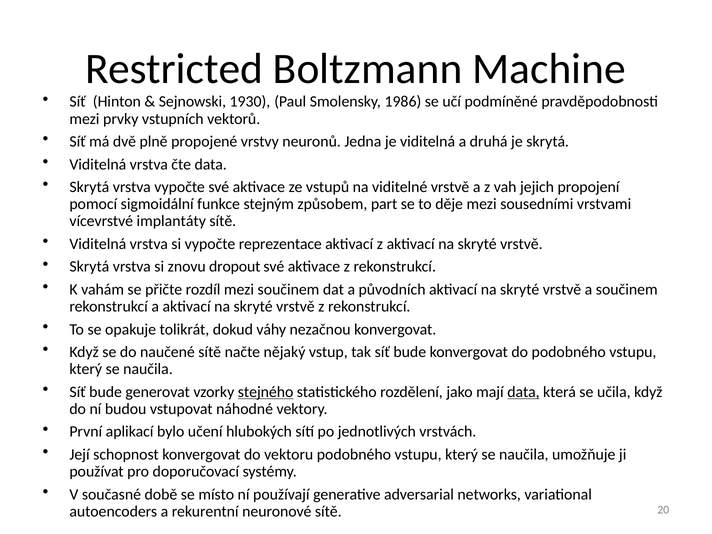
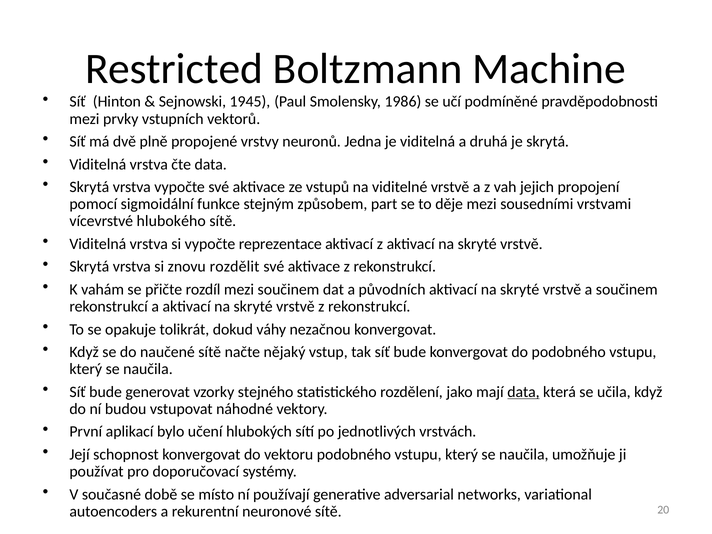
1930: 1930 -> 1945 (250, 102)
implantáty: implantáty -> hlubokého (171, 221)
dropout: dropout -> rozdělit (235, 267)
stejného underline: present -> none (266, 392)
